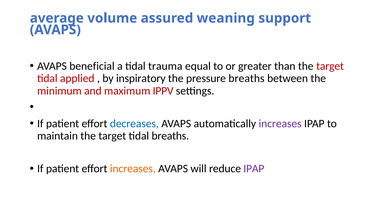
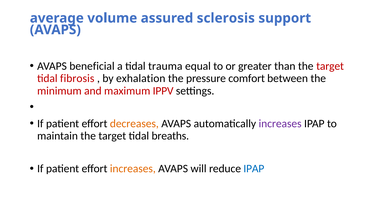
weaning: weaning -> sclerosis (226, 18)
applied: applied -> fibrosis (77, 78)
inspiratory: inspiratory -> exhalation (141, 78)
pressure breaths: breaths -> comfort (247, 78)
decreases colour: blue -> orange (134, 124)
IPAP colour: purple -> blue (254, 169)
